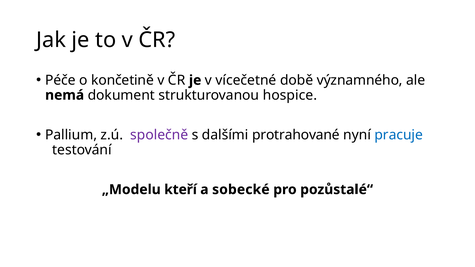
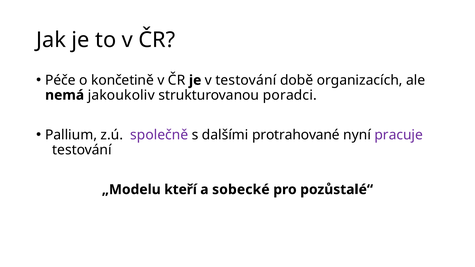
v vícečetné: vícečetné -> testování (246, 80)
významného: významného -> organizacích (360, 80)
dokument: dokument -> jakoukoliv (121, 95)
hospice: hospice -> poradci (290, 95)
pracuje colour: blue -> purple (399, 135)
